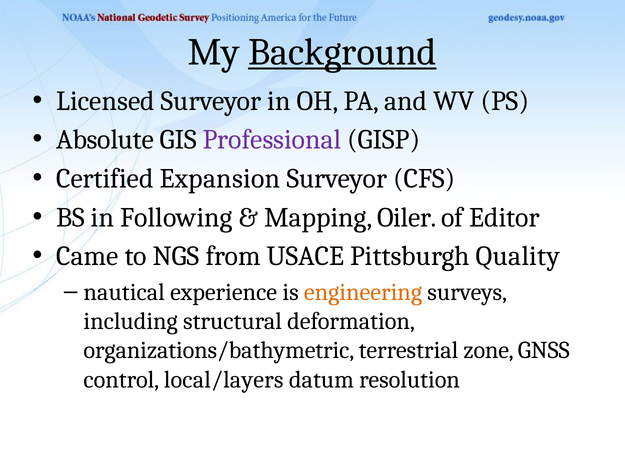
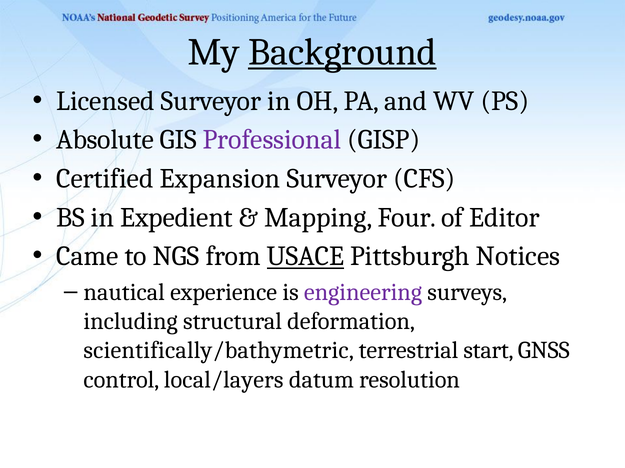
Following: Following -> Expedient (177, 218)
Oiler: Oiler -> Four (407, 218)
USACE underline: none -> present (306, 257)
Quality: Quality -> Notices (518, 257)
engineering colour: orange -> purple (363, 293)
organizations/bathymetric: organizations/bathymetric -> scientifically/bathymetric (219, 351)
zone: zone -> start (489, 351)
